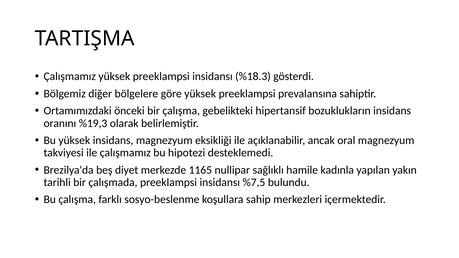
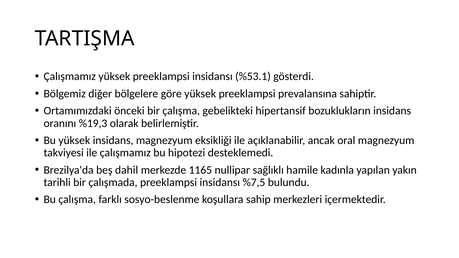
%18.3: %18.3 -> %53.1 (253, 77)
diyet: diyet -> dahil (127, 170)
